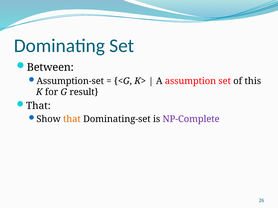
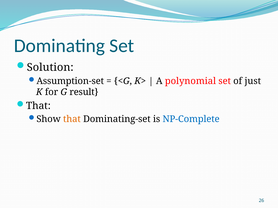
Between: Between -> Solution (50, 67)
assumption: assumption -> polynomial (190, 81)
this: this -> just (253, 81)
NP-Complete colour: purple -> blue (191, 119)
